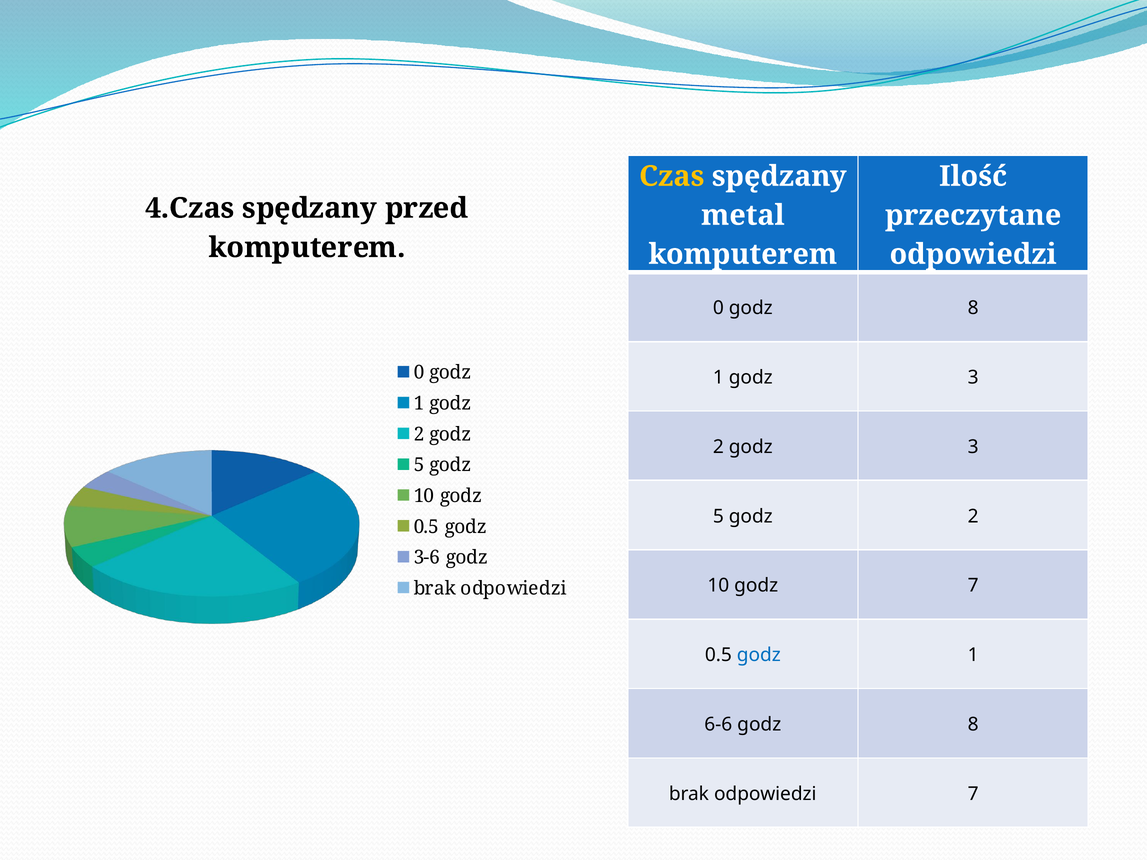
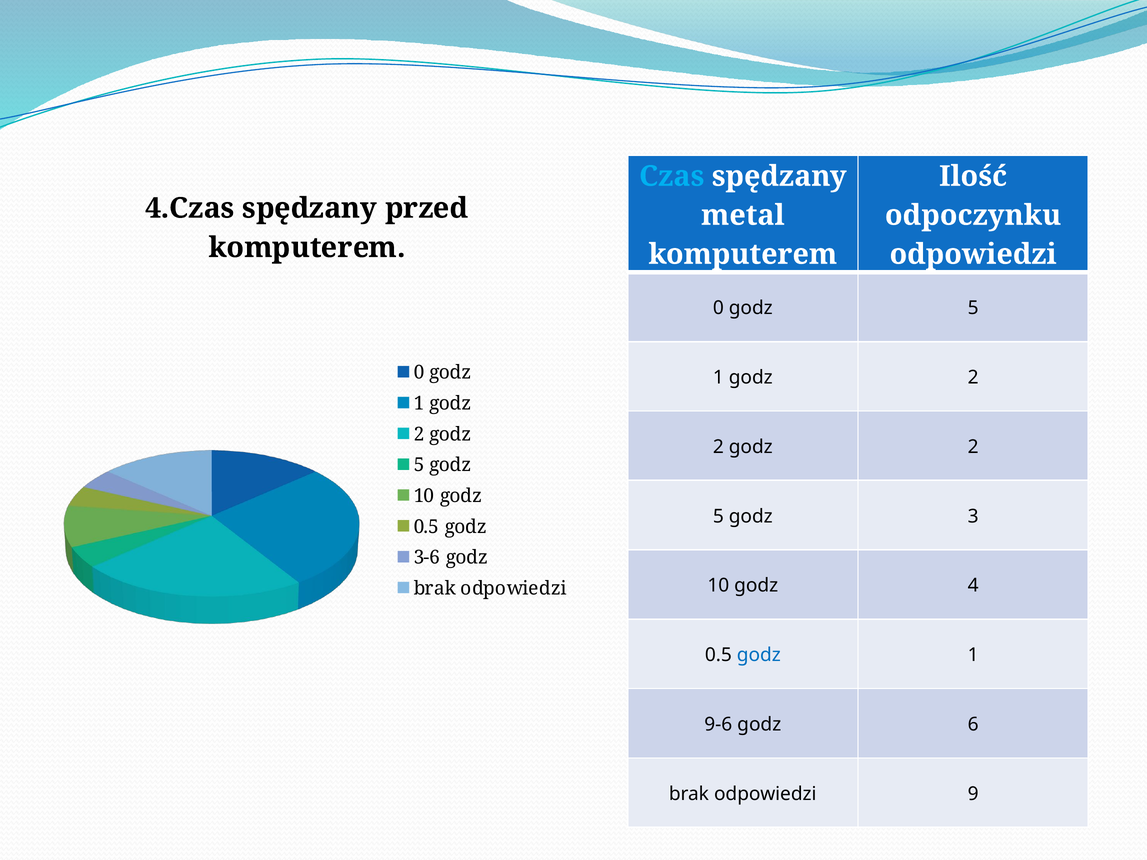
Czas colour: yellow -> light blue (672, 176)
przeczytane: przeczytane -> odpoczynku (973, 215)
0 godz 8: 8 -> 5 (973, 308)
3: 3 -> 2 (973, 378)
2 godz 3: 3 -> 2 (973, 447)
5 godz 2: 2 -> 3 (973, 516)
godz 7: 7 -> 4 (973, 586)
6-6: 6-6 -> 9-6 (718, 725)
8: 8 -> 6 (973, 725)
odpowiedzi 7: 7 -> 9 (973, 794)
